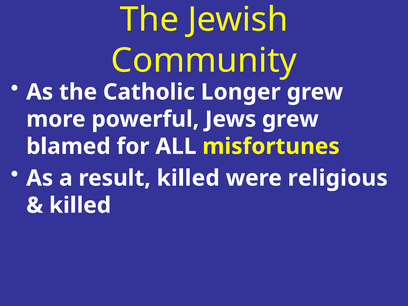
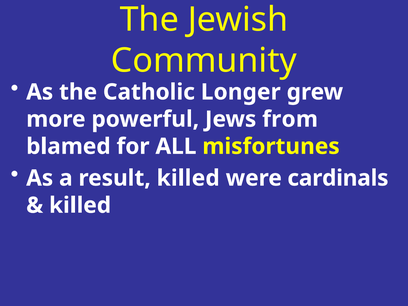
Jews grew: grew -> from (290, 119)
religious: religious -> cardinals (338, 178)
